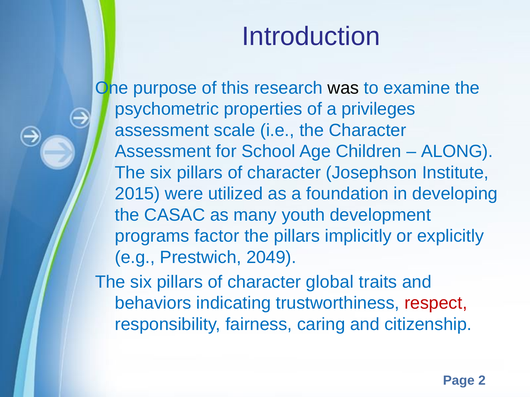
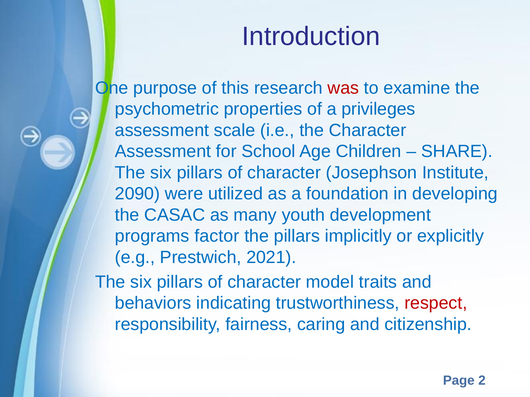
was colour: black -> red (343, 88)
ALONG: ALONG -> SHARE (457, 152)
2015: 2015 -> 2090 (137, 194)
2049: 2049 -> 2021 (271, 258)
global: global -> model (330, 282)
